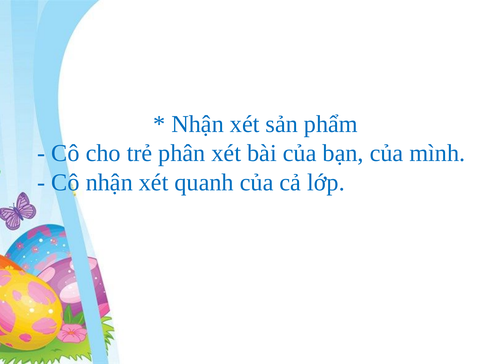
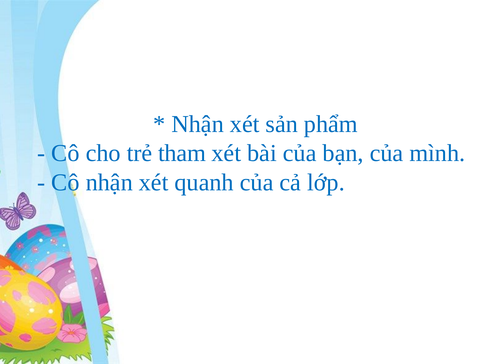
phân: phân -> tham (182, 153)
